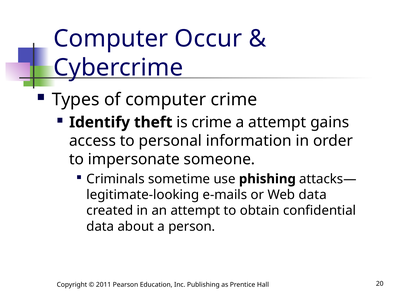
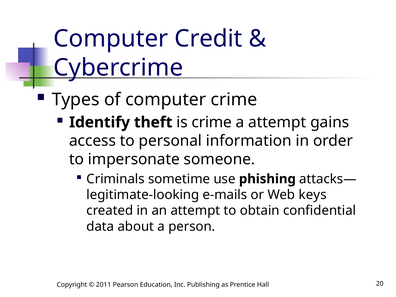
Occur: Occur -> Credit (208, 39)
Web data: data -> keys (313, 195)
